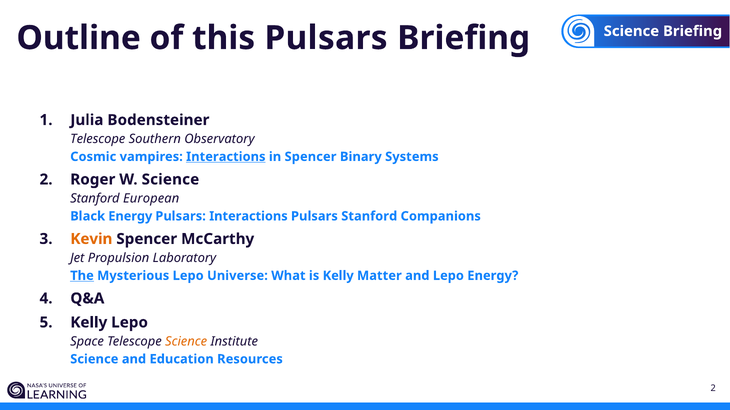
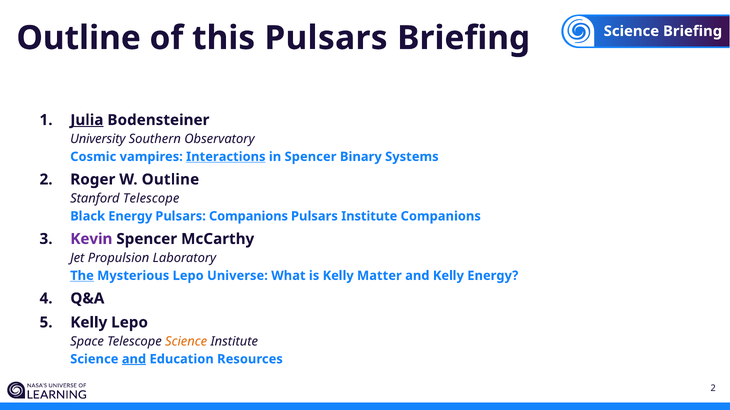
Julia underline: none -> present (87, 120)
Telescope: Telescope -> University (98, 139)
W Science: Science -> Outline (170, 180)
Stanford European: European -> Telescope (151, 199)
Pulsars Interactions: Interactions -> Companions (248, 216)
Pulsars Stanford: Stanford -> Institute (369, 216)
Kevin colour: orange -> purple (91, 239)
and Lepo: Lepo -> Kelly (448, 276)
and underline: none -> present (134, 360)
